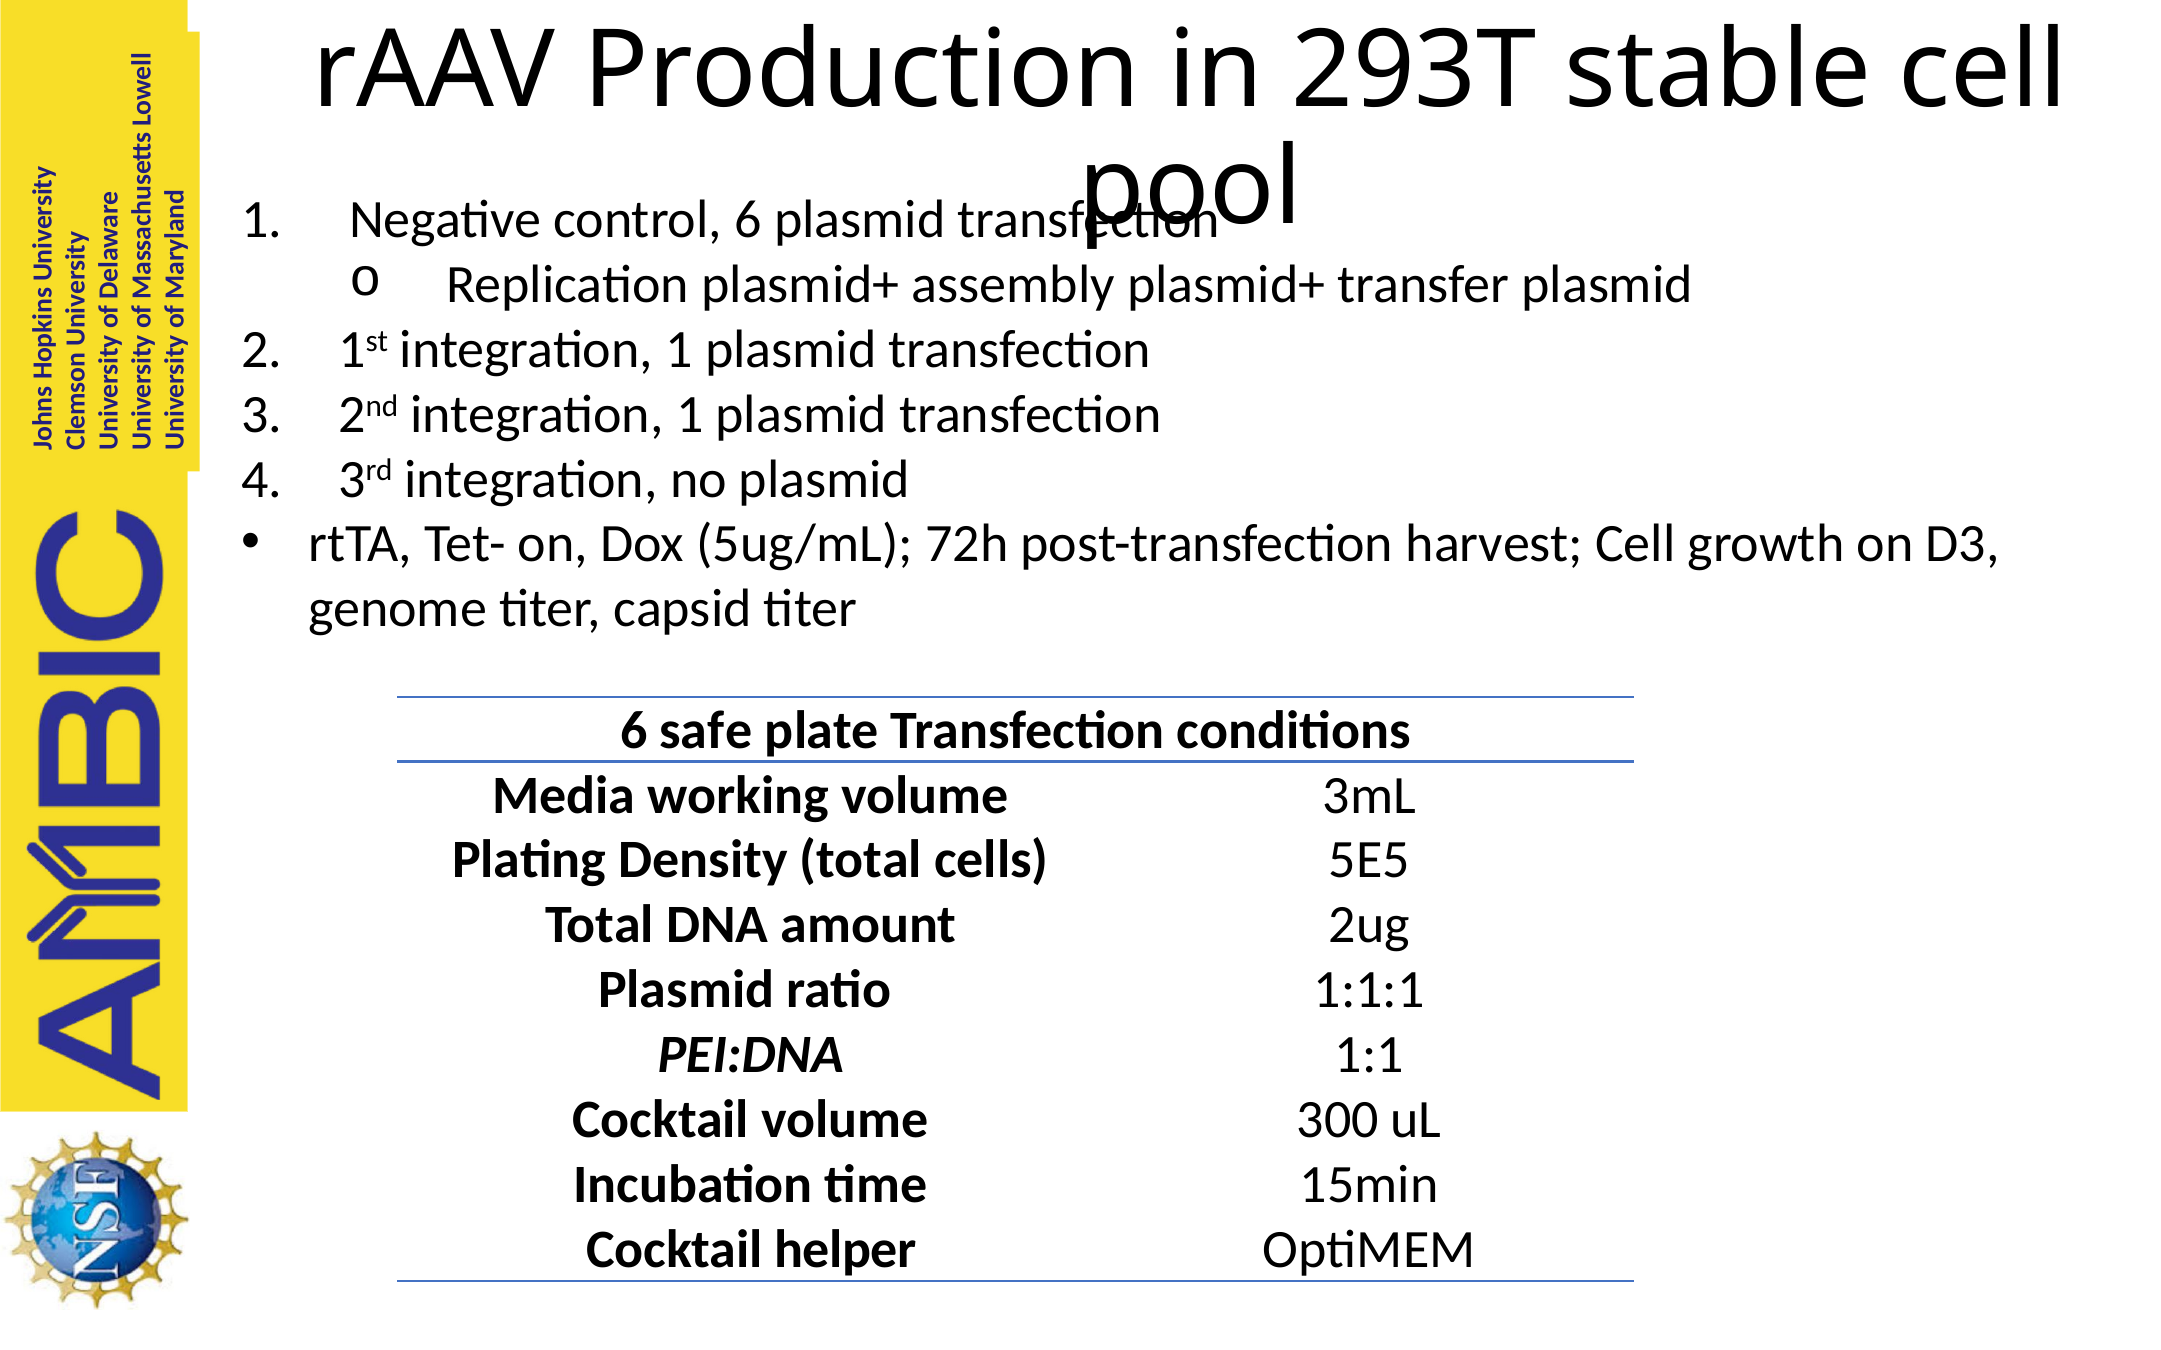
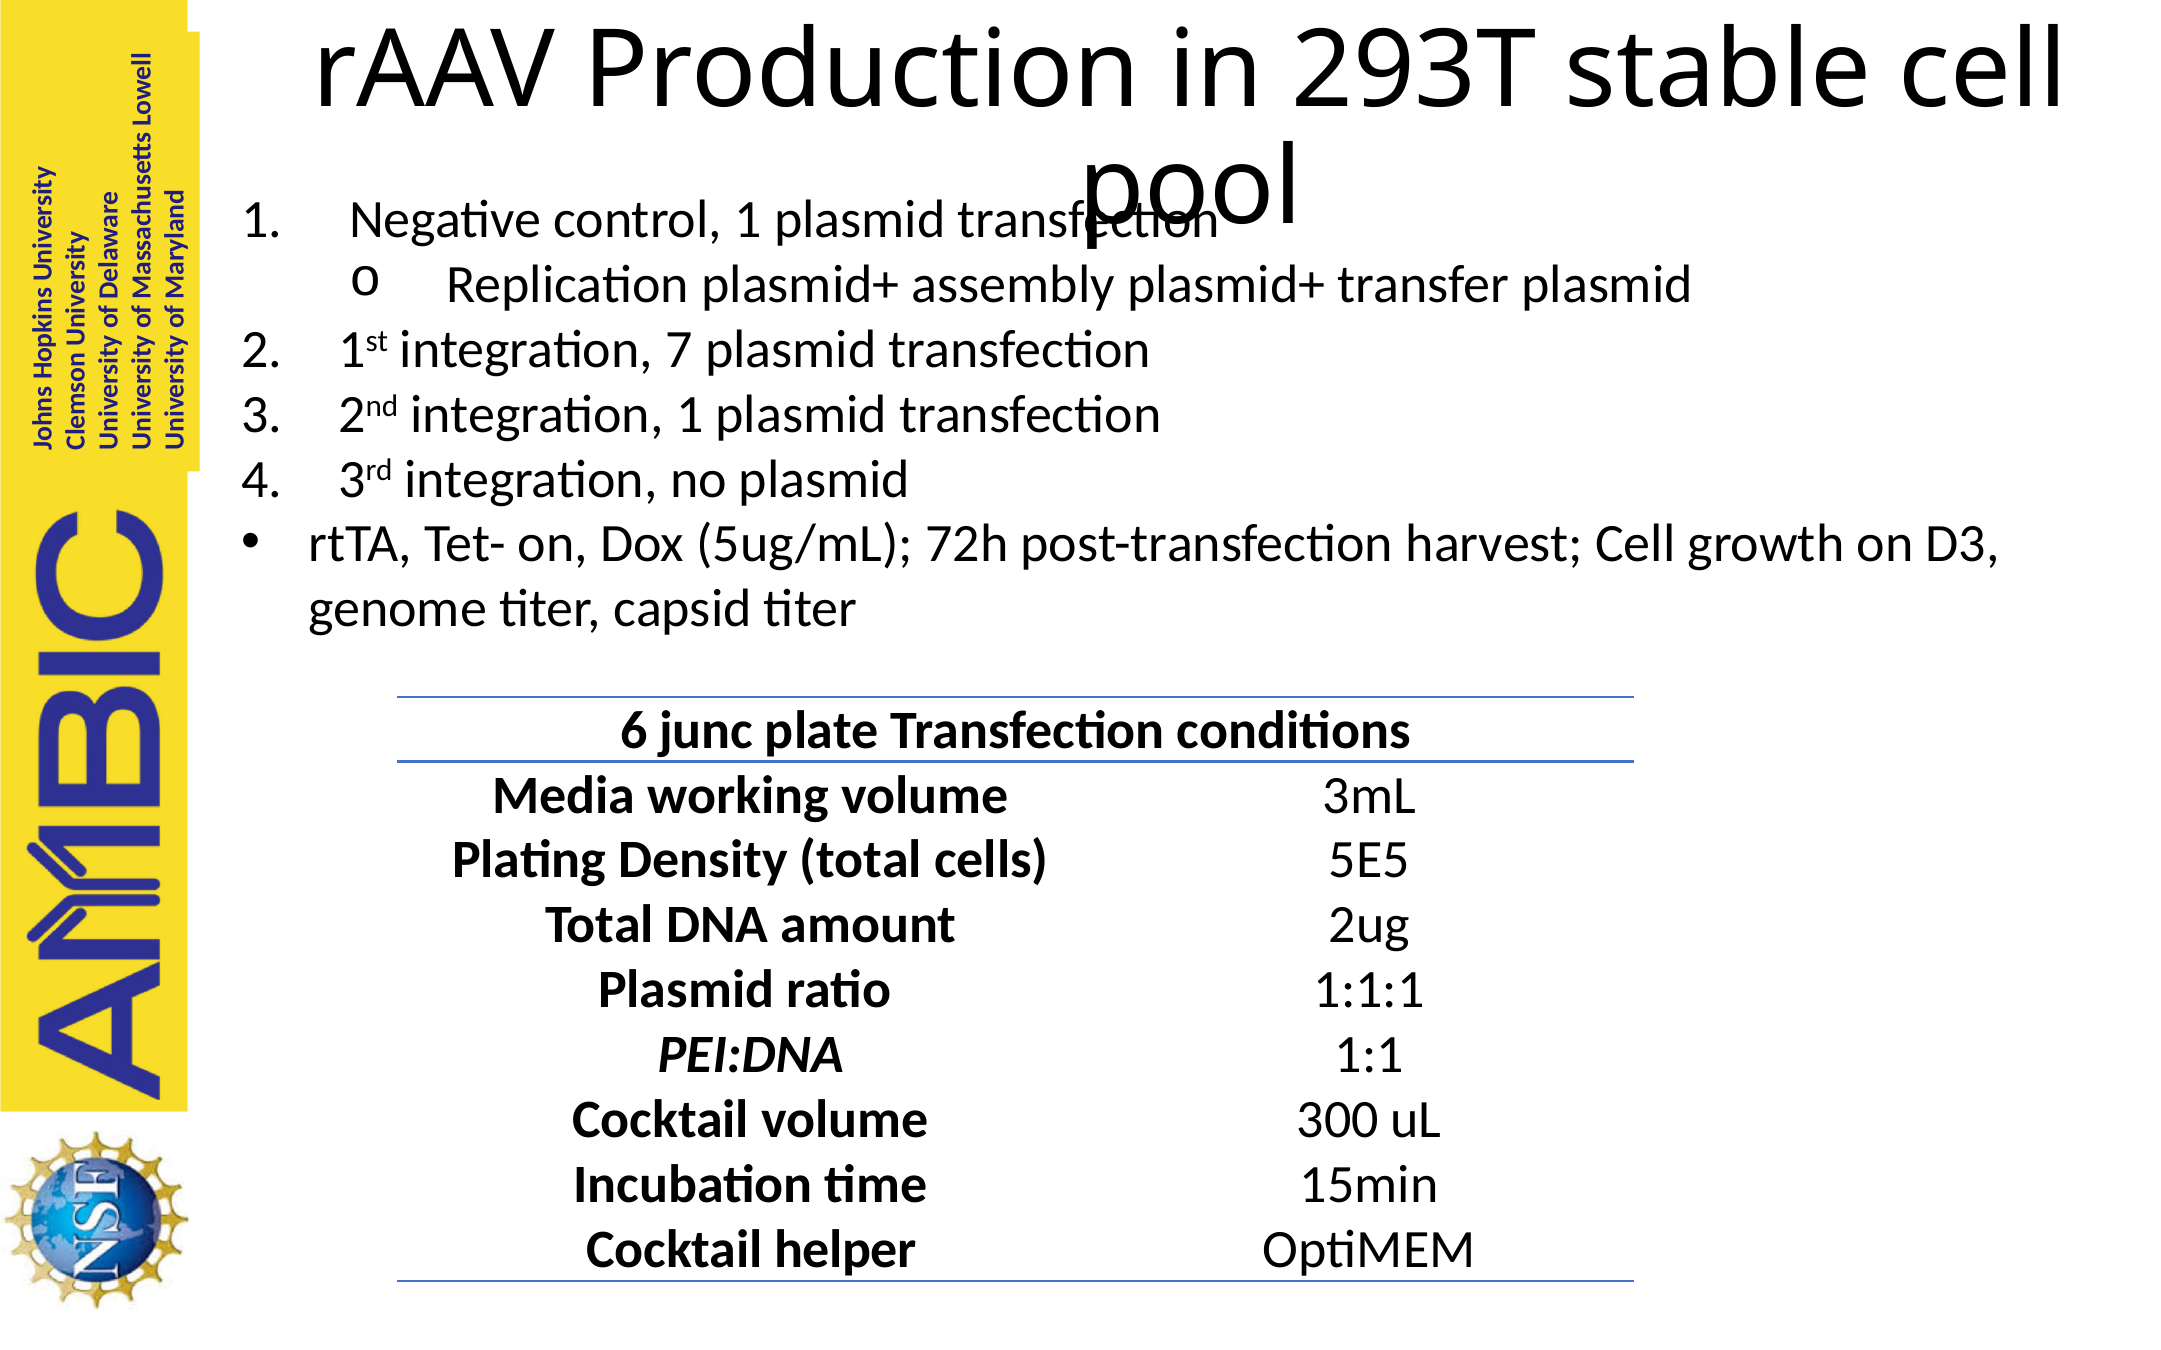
control 6: 6 -> 1 (748, 220)
1st integration 1: 1 -> 7 (679, 350)
safe: safe -> junc (706, 731)
